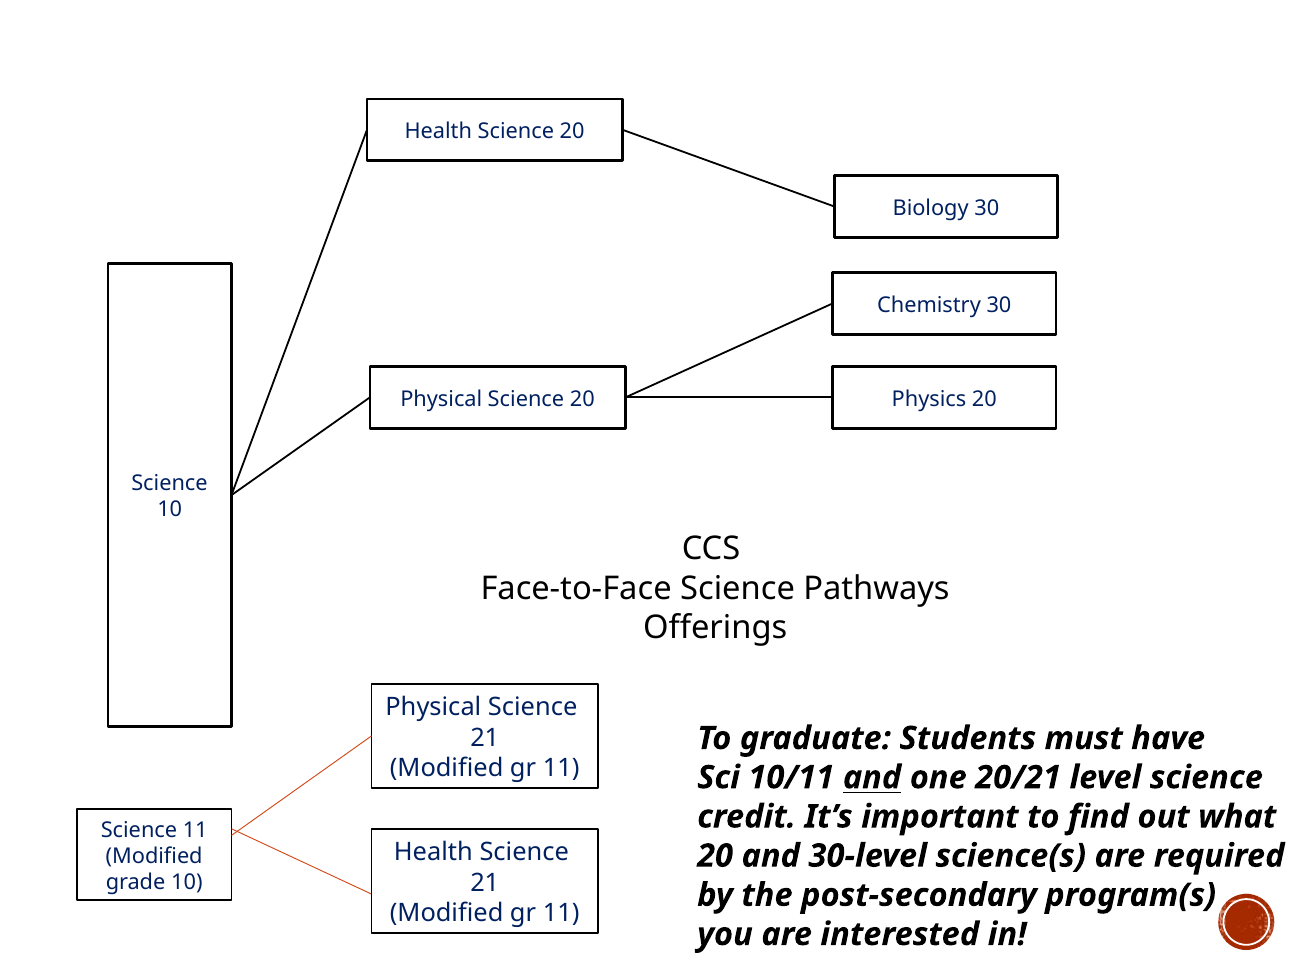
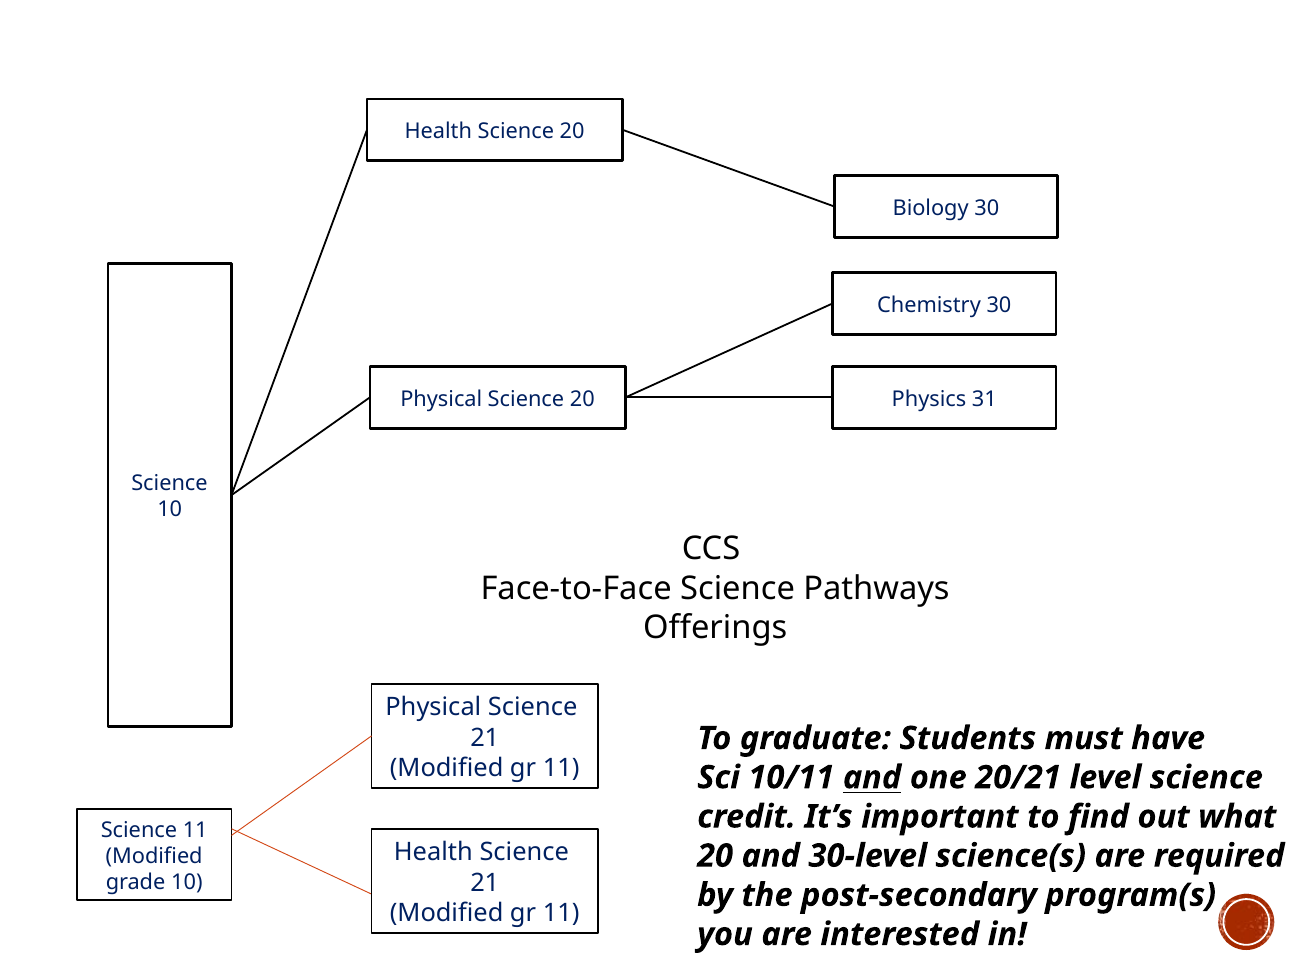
Physics 20: 20 -> 31 (984, 399)
